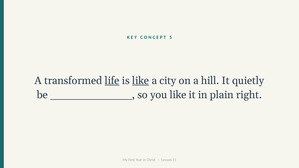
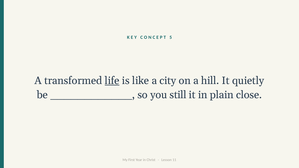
like underline: present -> none (141, 81)
you like: like -> still (178, 95)
right: right -> close (249, 95)
